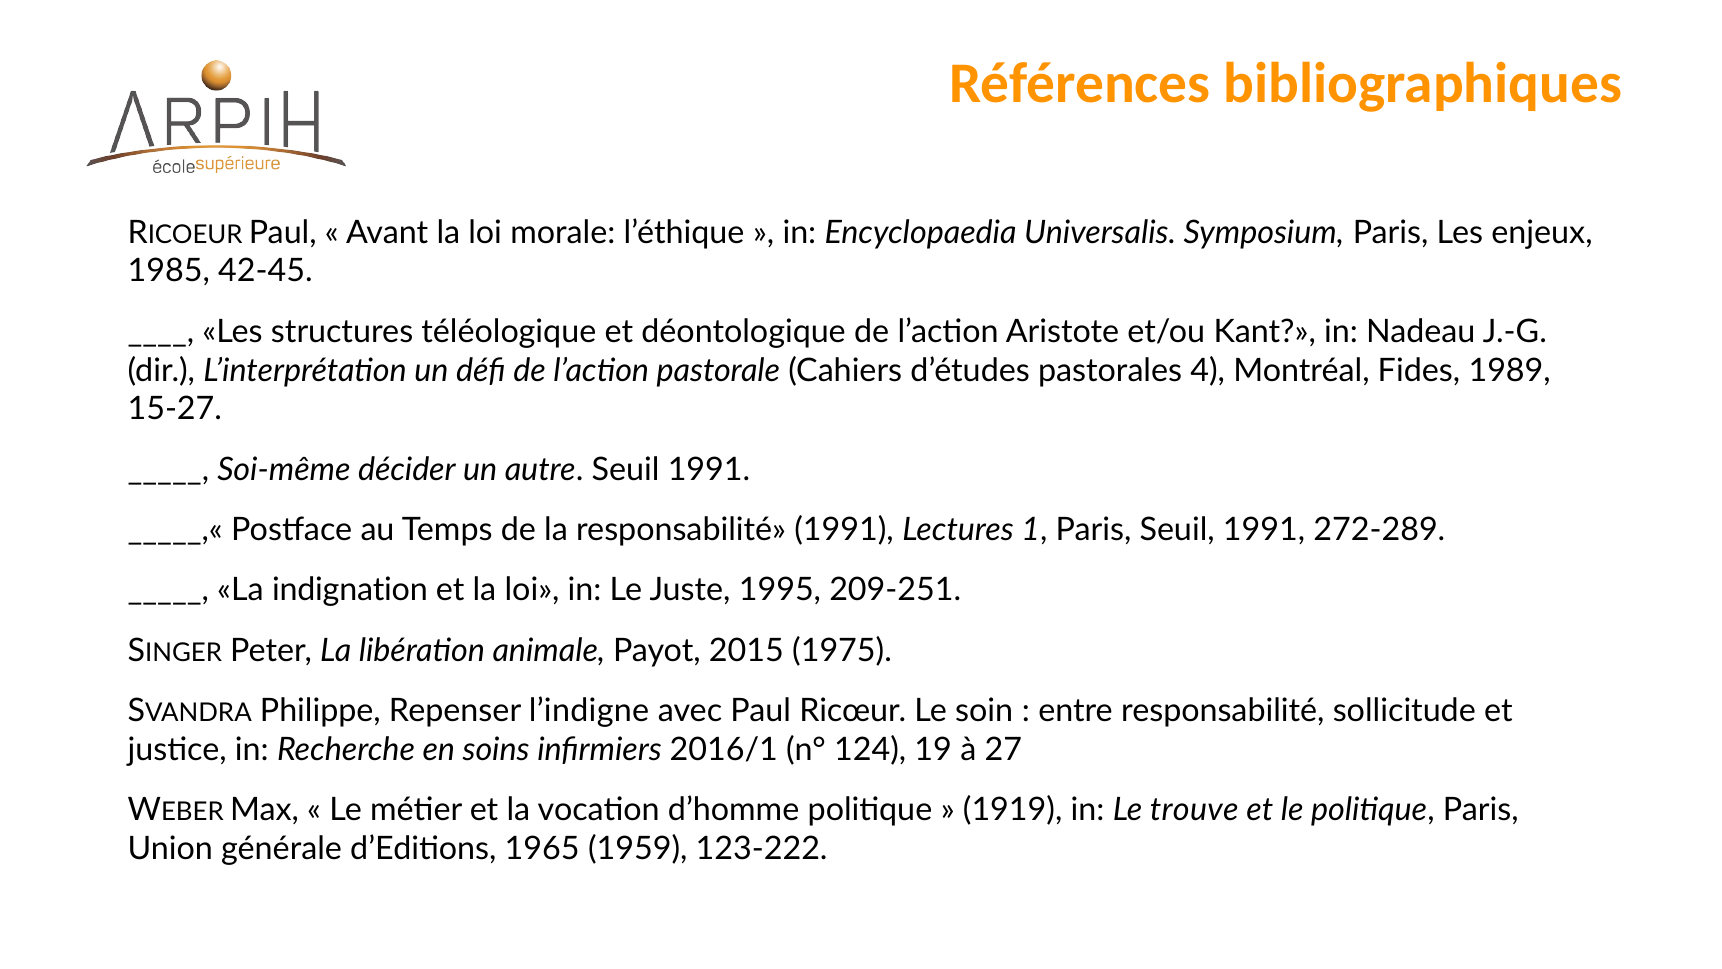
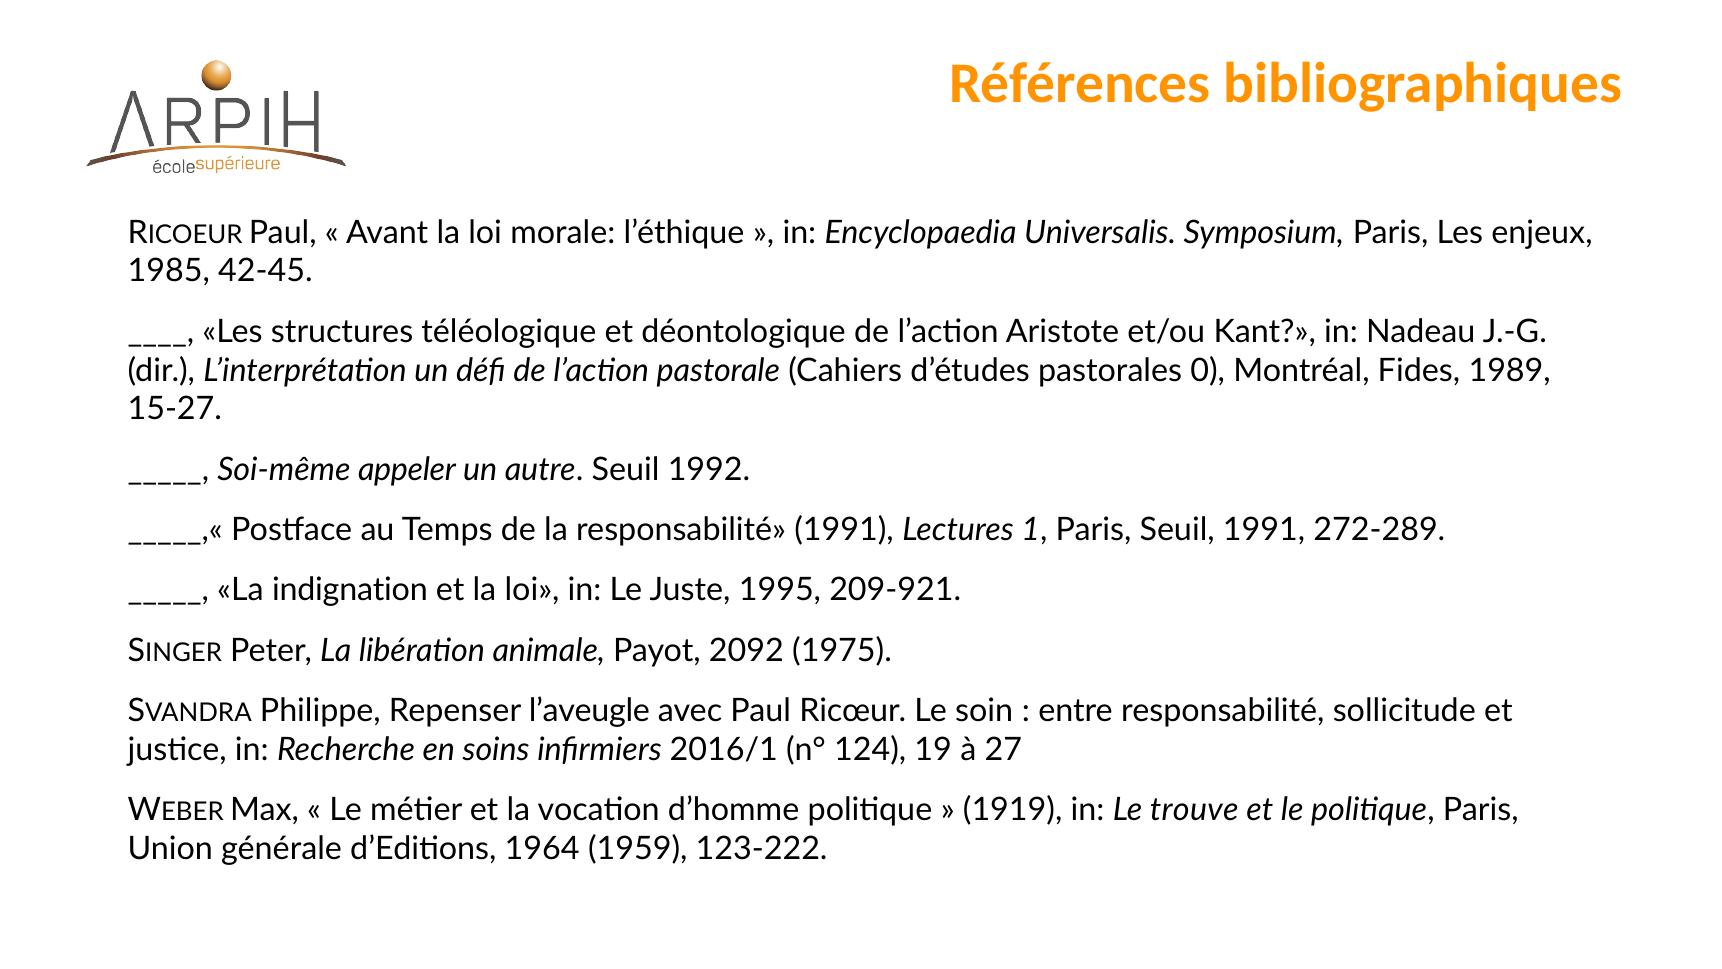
4: 4 -> 0 (1208, 370)
décider: décider -> appeler (407, 469)
autre Seuil 1991: 1991 -> 1992 (709, 469)
209-251: 209-251 -> 209-921 (895, 590)
2015: 2015 -> 2092 (746, 650)
l’indigne: l’indigne -> l’aveugle (589, 710)
1965: 1965 -> 1964 (542, 848)
